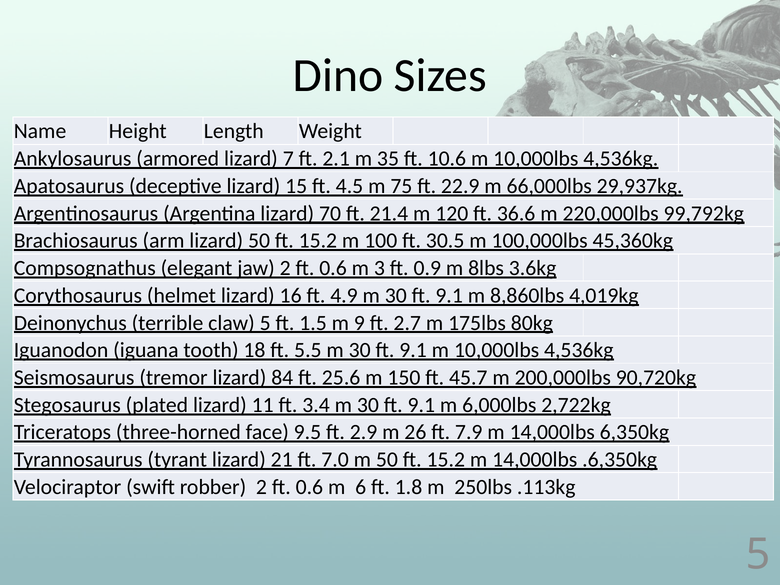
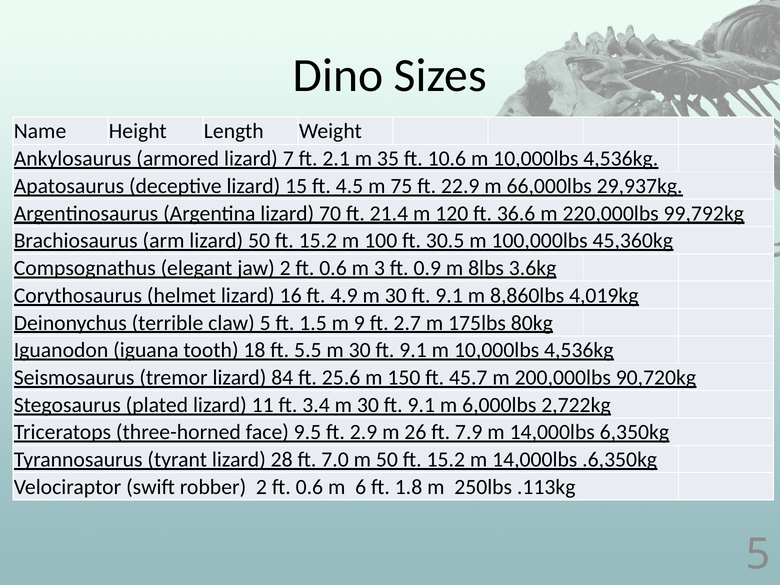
21: 21 -> 28 (282, 460)
